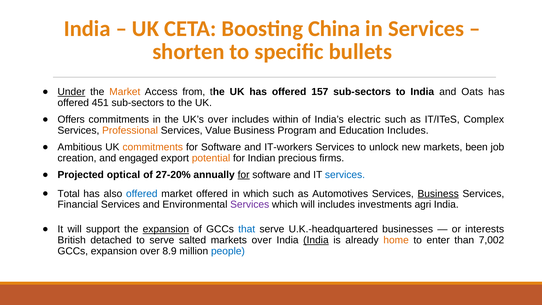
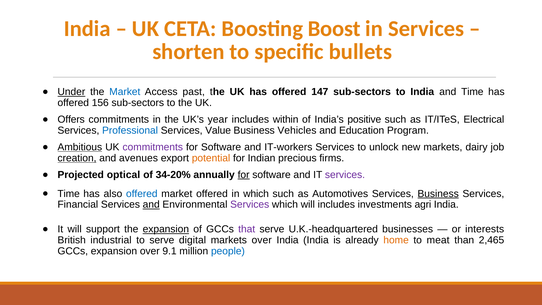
China: China -> Boost (334, 29)
Market colour: orange -> blue (125, 92)
from: from -> past (194, 92)
157: 157 -> 147 (320, 92)
and Oats: Oats -> Time (472, 92)
451: 451 -> 156 (100, 103)
UK’s over: over -> year (218, 119)
electric: electric -> positive (364, 119)
Complex: Complex -> Electrical (484, 119)
Professional colour: orange -> blue (130, 130)
Program: Program -> Vehicles (297, 130)
Education Includes: Includes -> Program (408, 130)
Ambitious underline: none -> present (80, 147)
commitments colour: orange -> purple (153, 147)
been: been -> dairy (477, 147)
creation underline: none -> present (77, 158)
engaged: engaged -> avenues (138, 158)
27-20%: 27-20% -> 34-20% (173, 175)
services colour: blue -> purple (345, 175)
Total: Total -> Time (69, 194)
and underline: none -> present (151, 205)
that colour: blue -> purple (247, 229)
detached: detached -> industrial (111, 240)
salted: salted -> digital (192, 240)
India underline: present -> none (316, 240)
enter: enter -> meat (438, 240)
7,002: 7,002 -> 2,465 (491, 240)
8.9: 8.9 -> 9.1 (170, 251)
